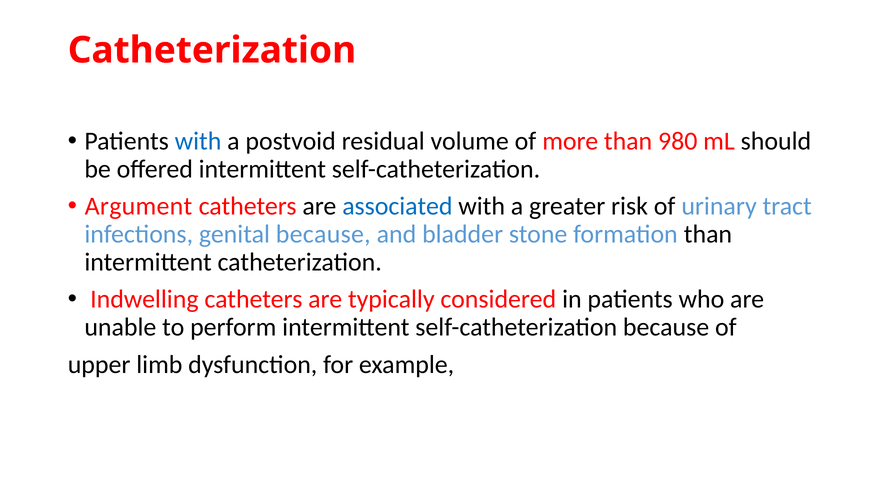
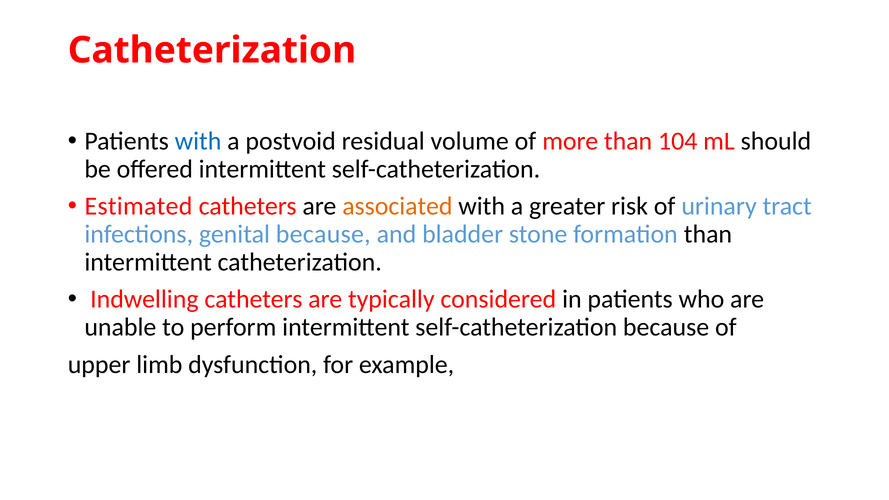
980: 980 -> 104 (678, 141)
Argument: Argument -> Estimated (138, 206)
associated colour: blue -> orange (397, 206)
